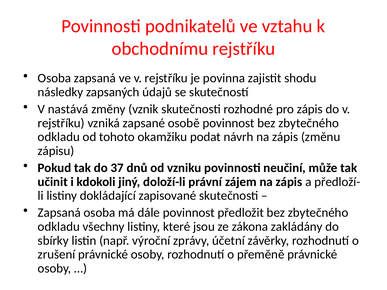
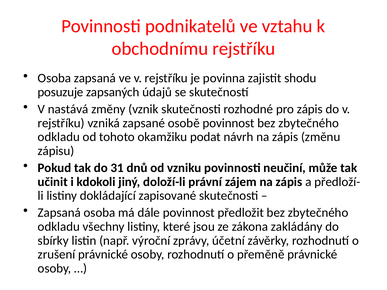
následky: následky -> posuzuje (60, 92)
37: 37 -> 31 (117, 168)
